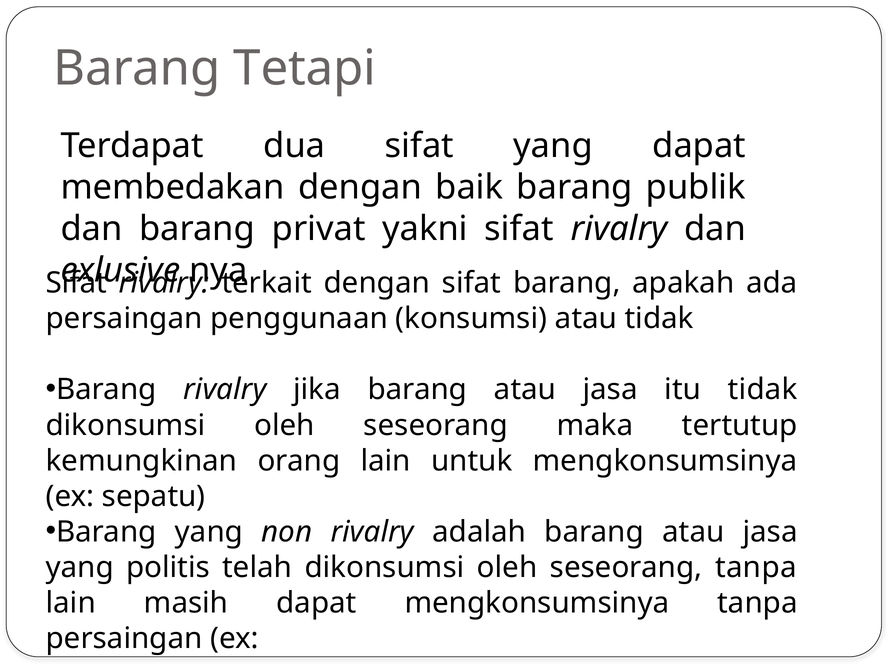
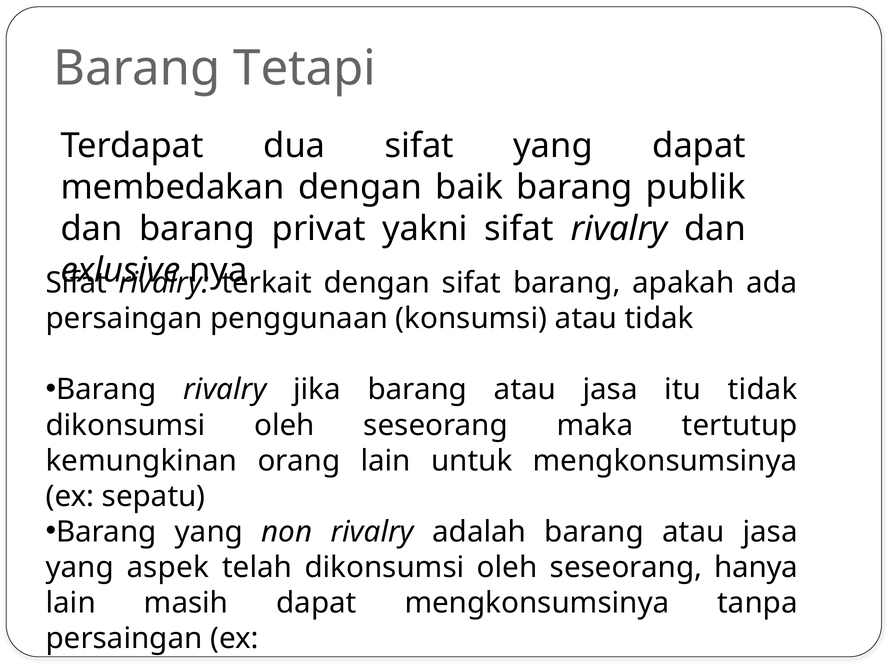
politis: politis -> aspek (168, 567)
seseorang tanpa: tanpa -> hanya (756, 567)
